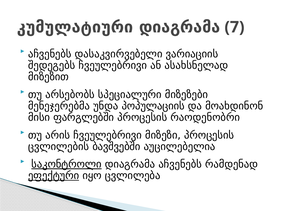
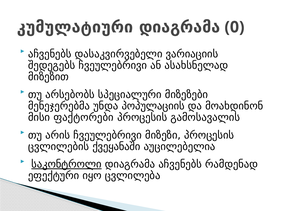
7: 7 -> 0 (234, 27)
ფარგლებში: ფარგლებში -> ფაქტორები (84, 117)
რაოდენობრი: რაოდენობრი -> გამოსავალის (205, 117)
ბავშვებში: ბავშვებში -> ქვეყანაში (116, 146)
ეფექტური underline: present -> none (54, 175)
